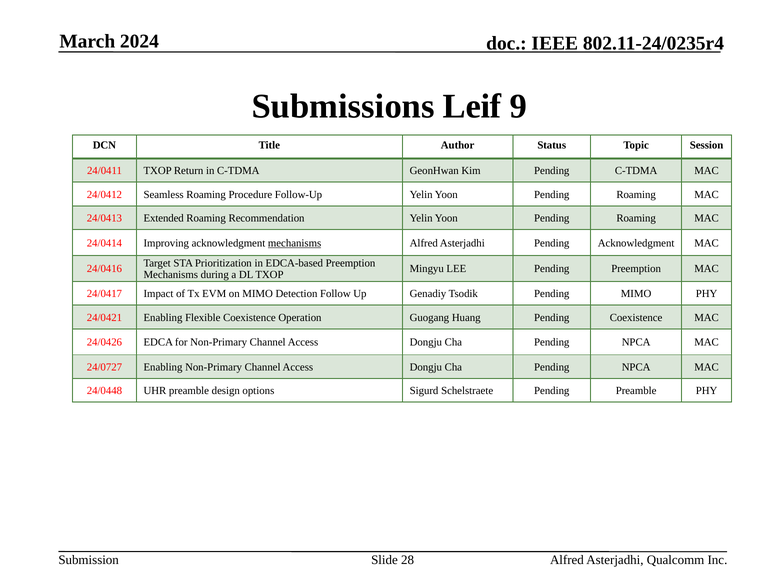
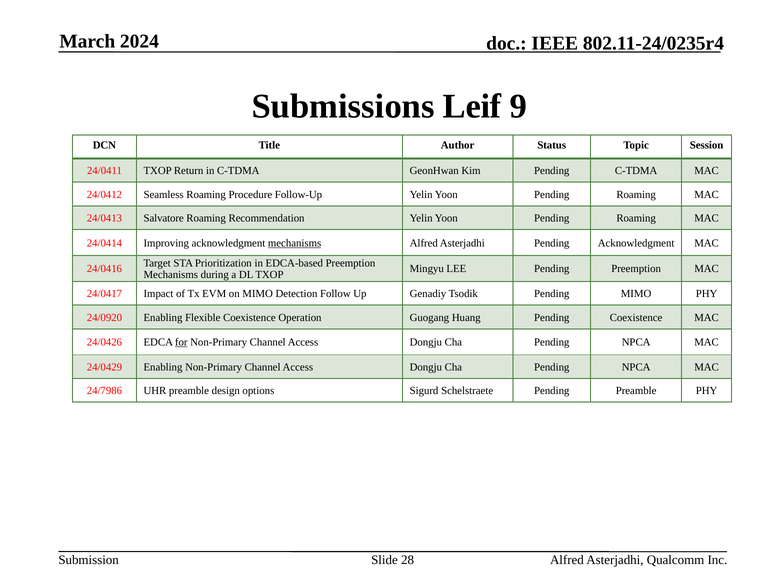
Extended: Extended -> Salvatore (164, 218)
24/0421: 24/0421 -> 24/0920 (104, 318)
for underline: none -> present (181, 342)
24/0727: 24/0727 -> 24/0429 (104, 367)
24/0448: 24/0448 -> 24/7986 (104, 391)
